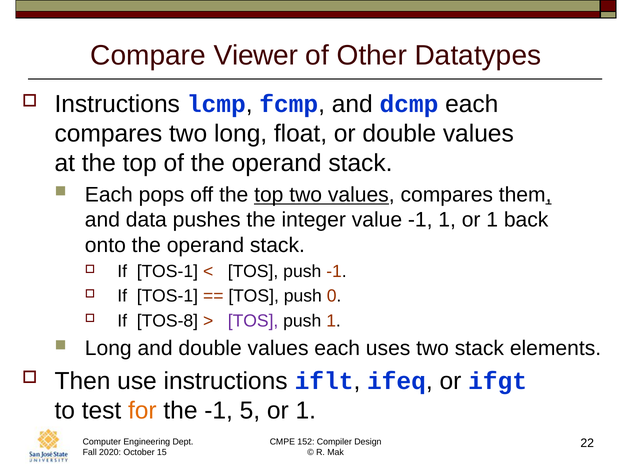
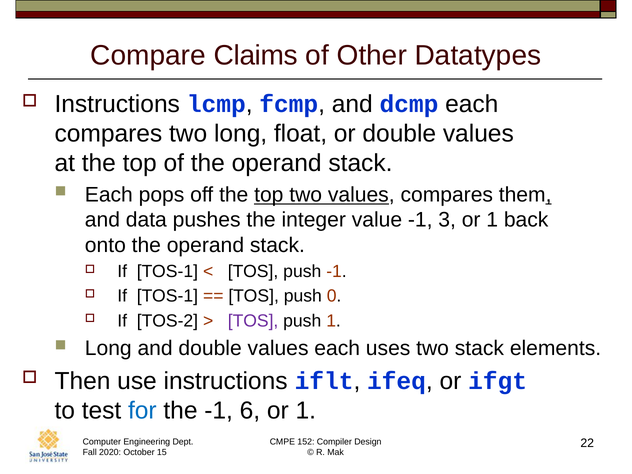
Viewer: Viewer -> Claims (256, 56)
-1 1: 1 -> 3 (447, 220)
TOS-8: TOS-8 -> TOS-2 (167, 321)
for colour: orange -> blue (142, 410)
5: 5 -> 6 (250, 410)
